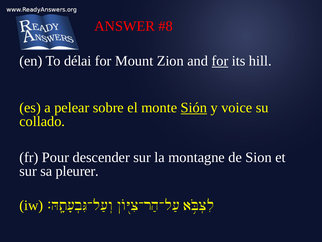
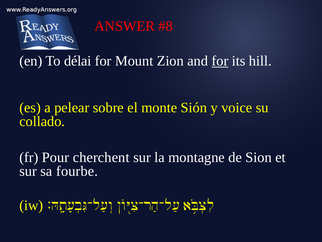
Sión underline: present -> none (194, 107)
descender: descender -> cherchent (101, 157)
pleurer: pleurer -> fourbe (77, 171)
